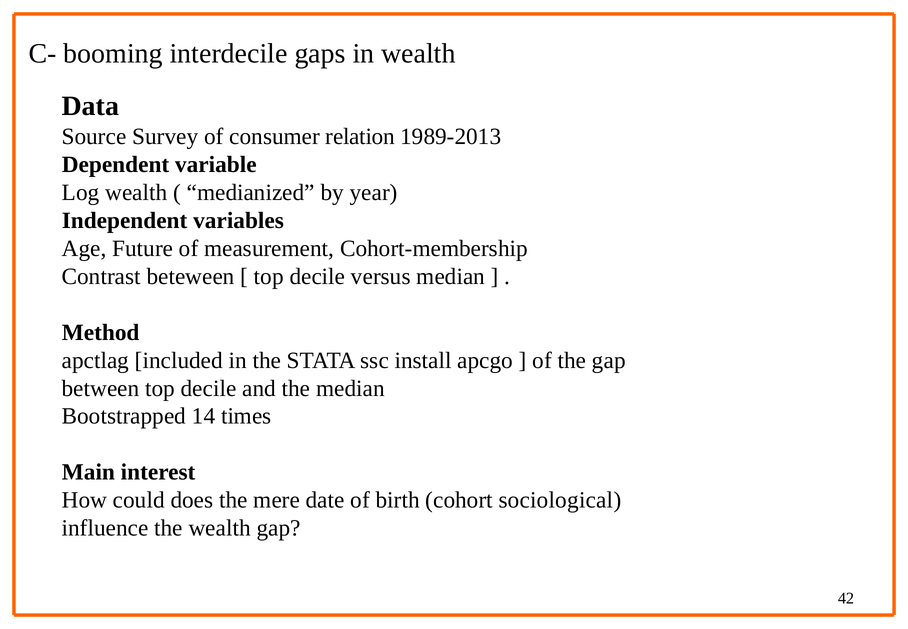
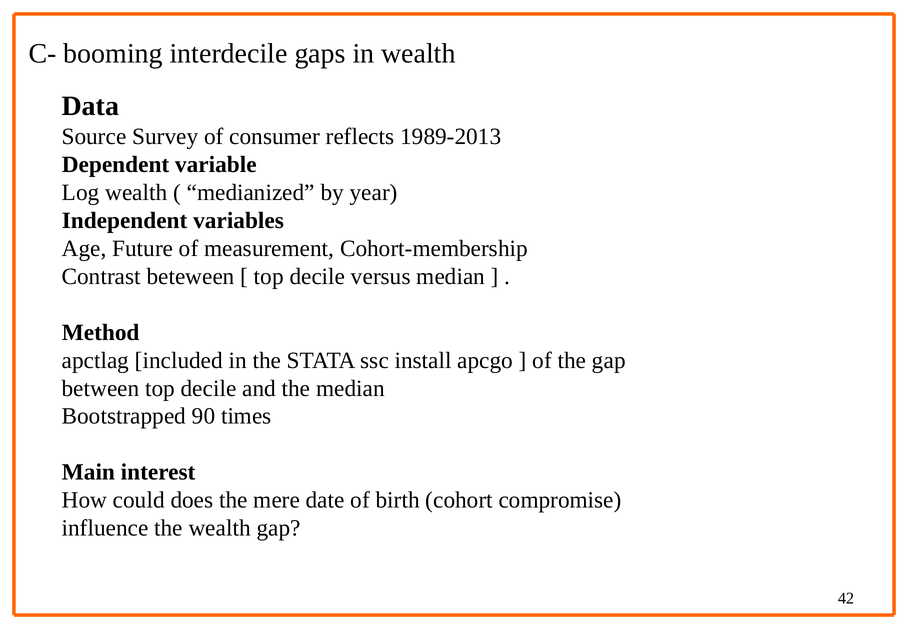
relation: relation -> reflects (360, 137)
14: 14 -> 90 (204, 416)
sociological: sociological -> compromise (560, 500)
